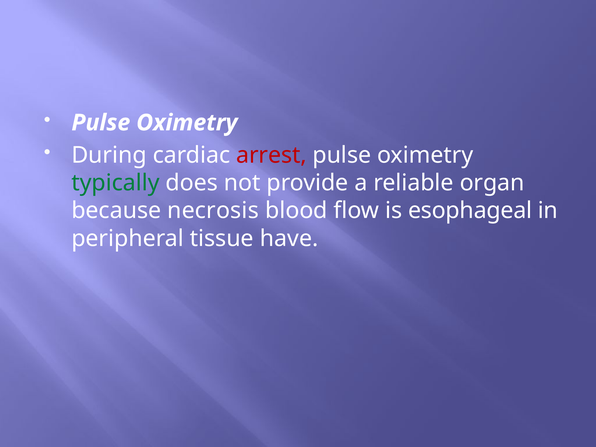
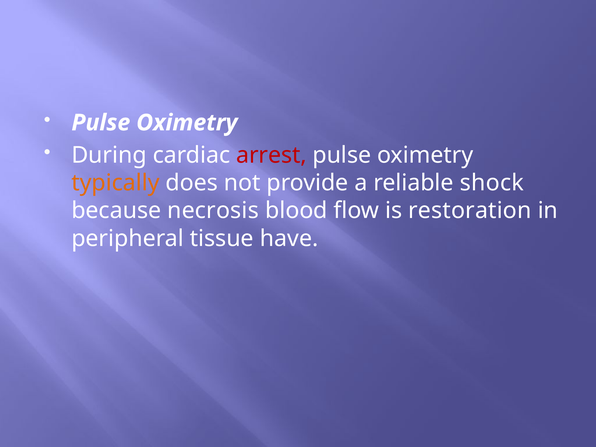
typically colour: green -> orange (116, 183)
organ: organ -> shock (492, 183)
esophageal: esophageal -> restoration (470, 211)
